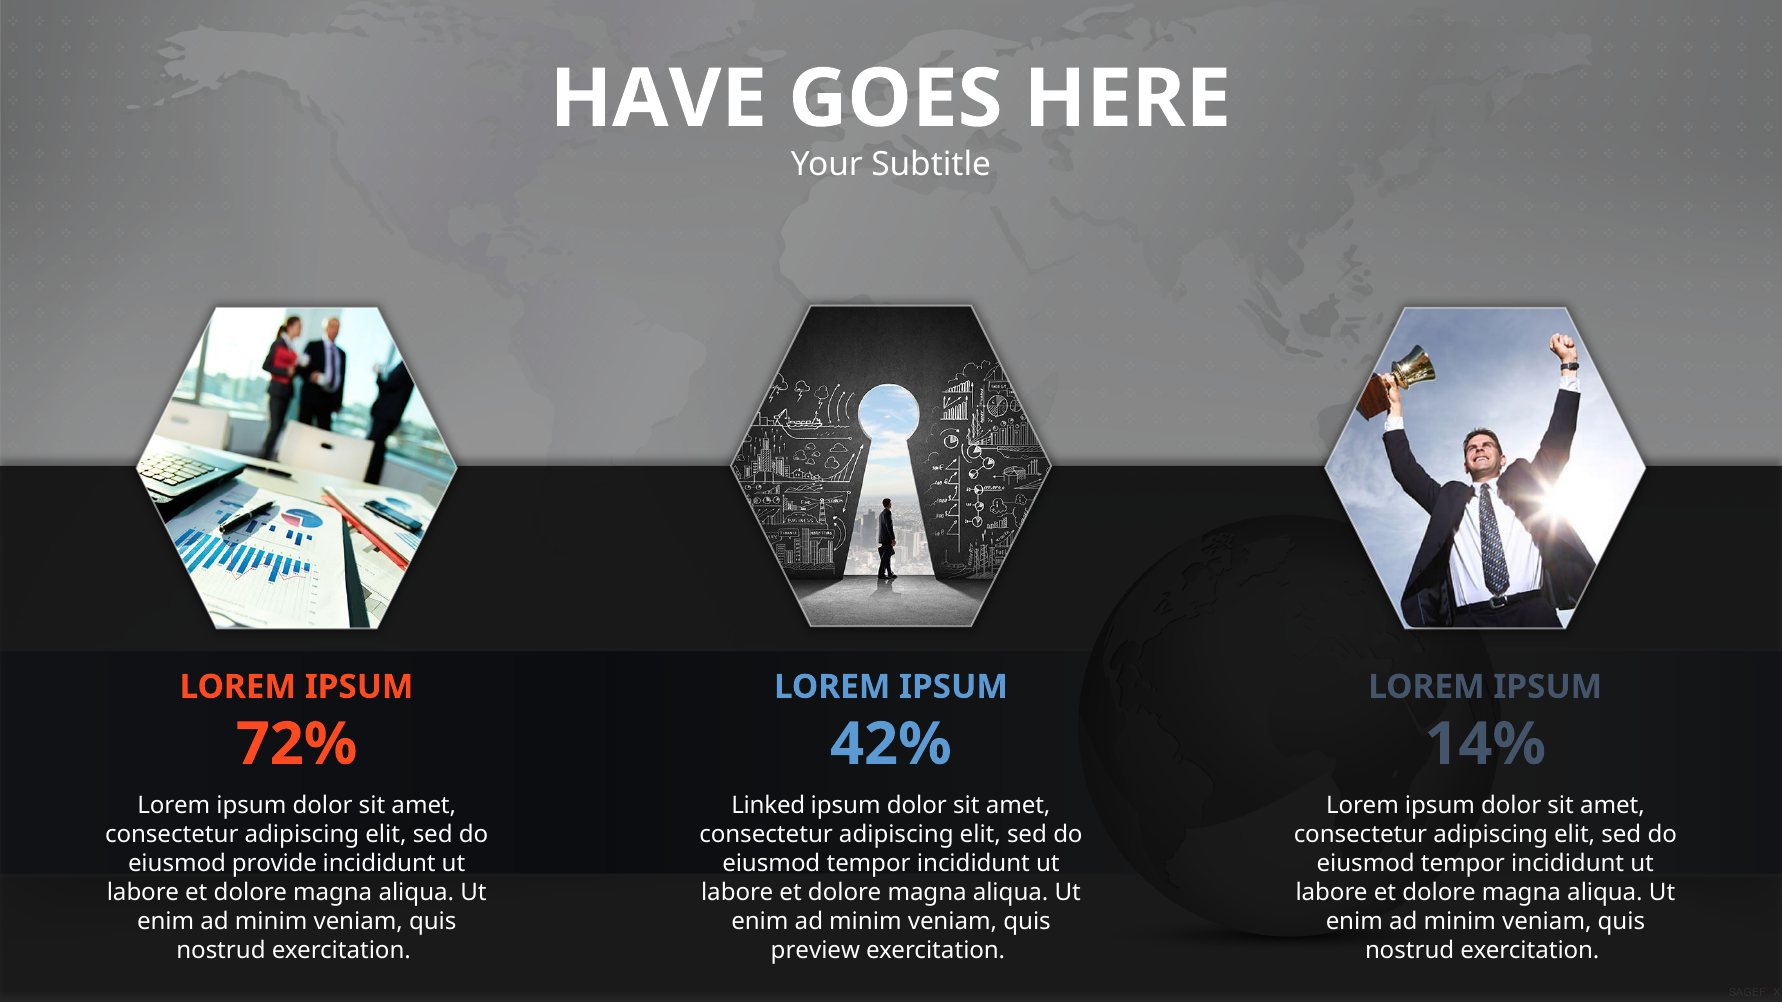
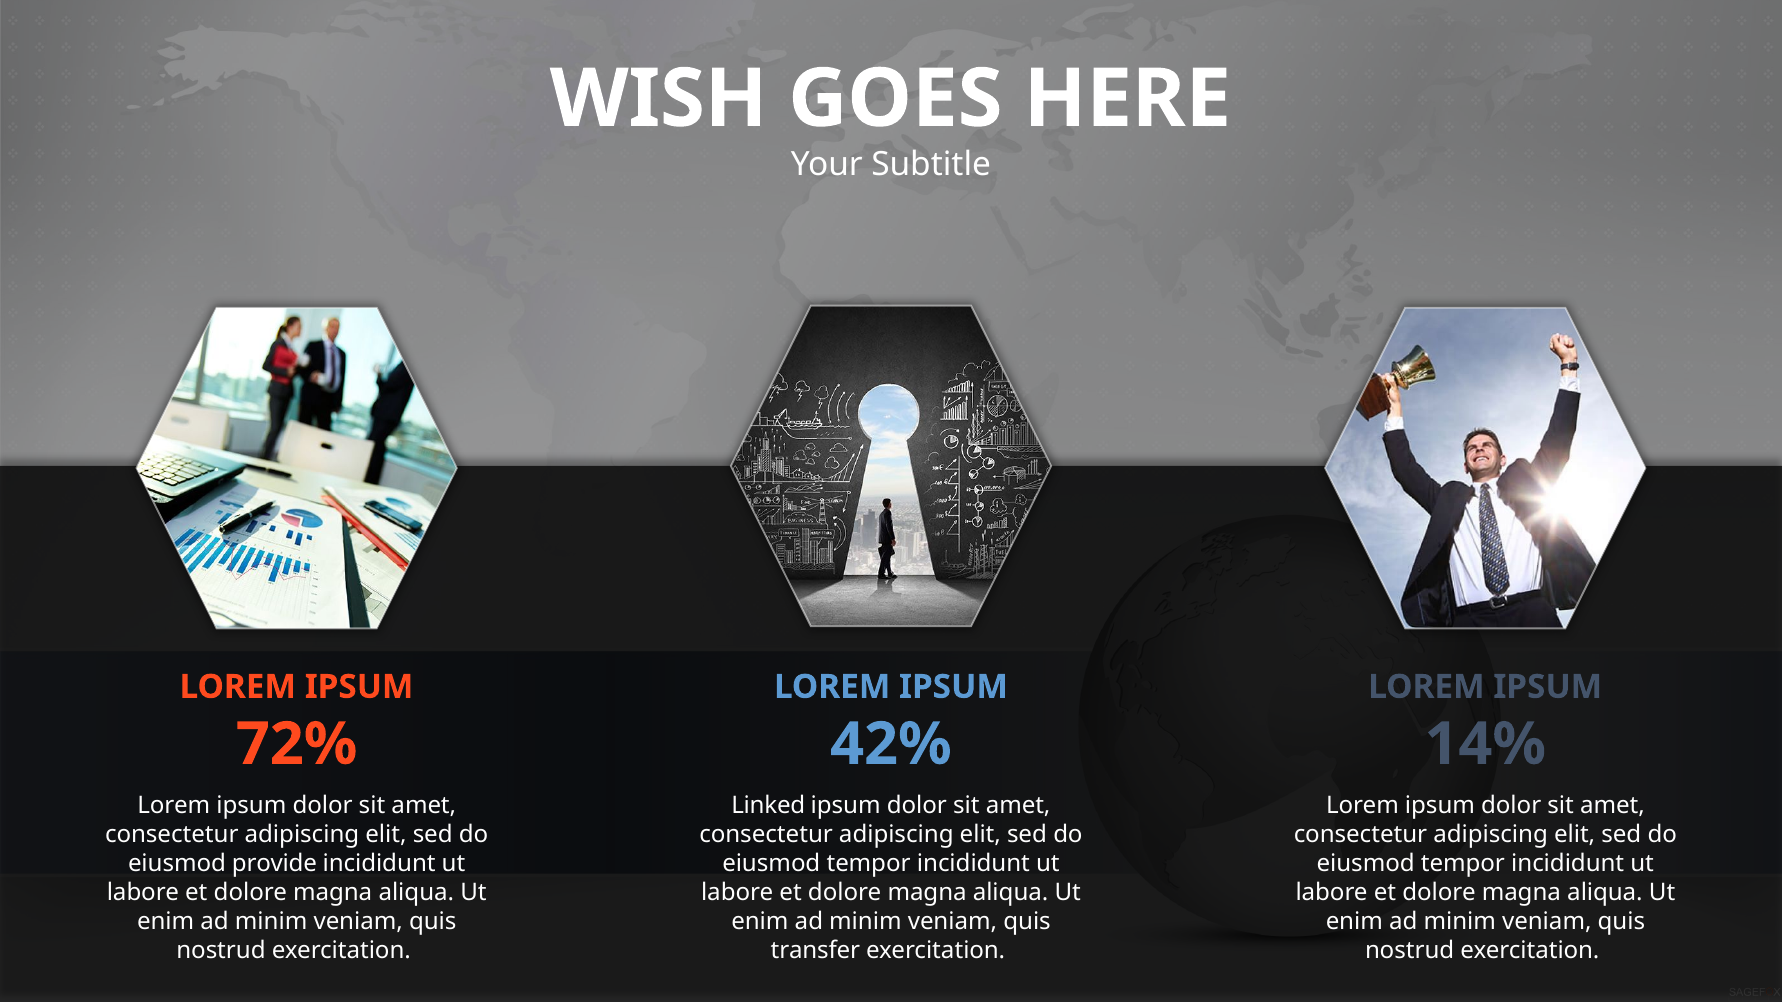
HAVE: HAVE -> WISH (658, 99)
preview: preview -> transfer (815, 951)
